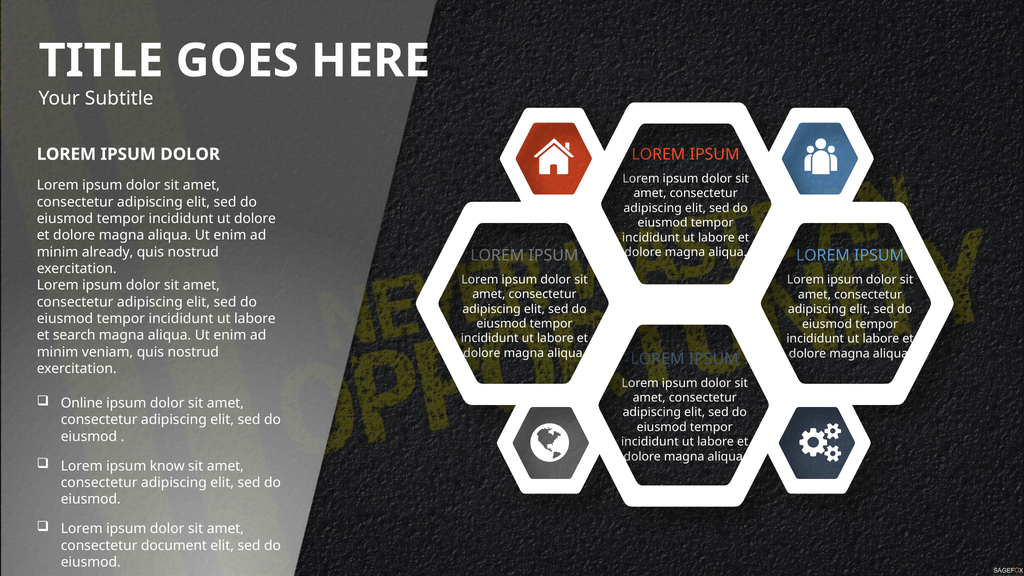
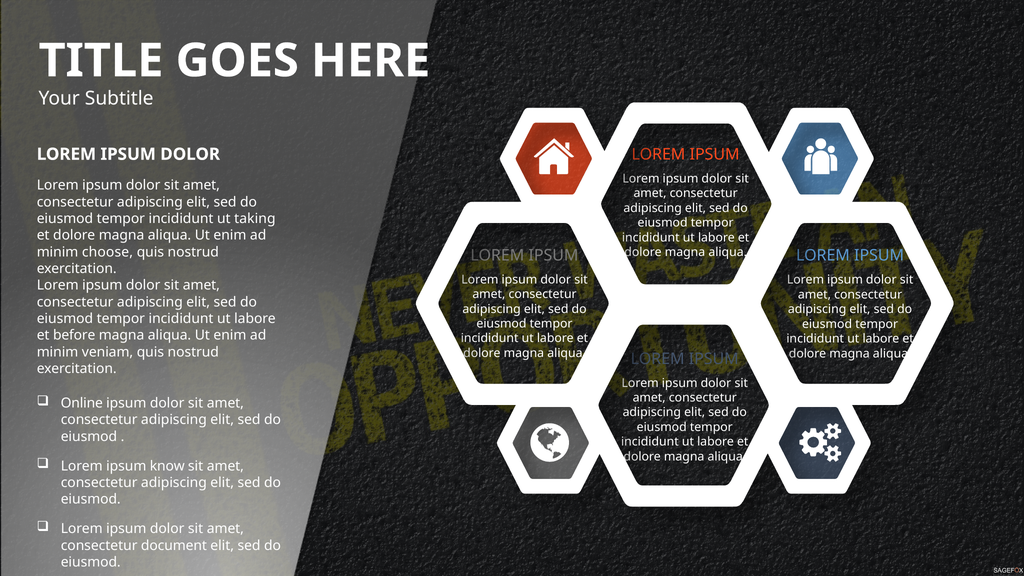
ut dolore: dolore -> taking (255, 219)
already: already -> choose (107, 252)
search: search -> before (74, 335)
